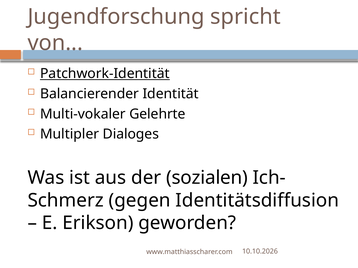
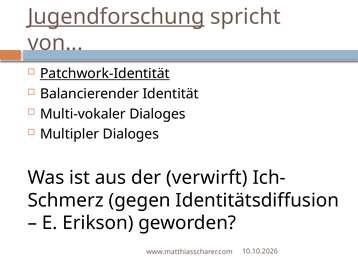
Jugendforschung underline: none -> present (116, 17)
Multi-vokaler Gelehrte: Gelehrte -> Dialoges (157, 114)
sozialen: sozialen -> verwirft (207, 178)
